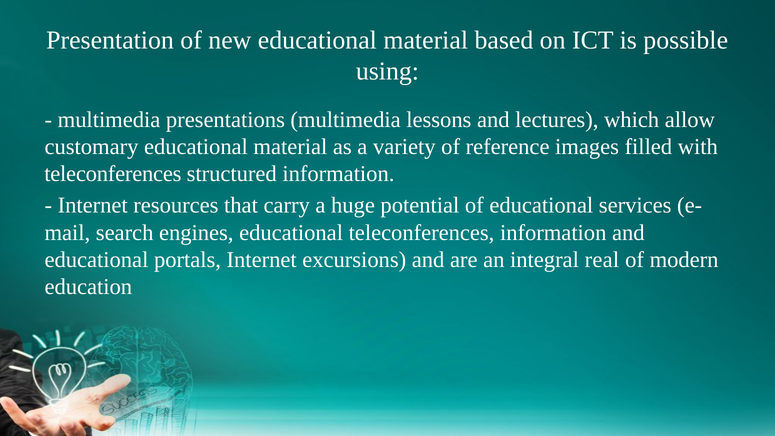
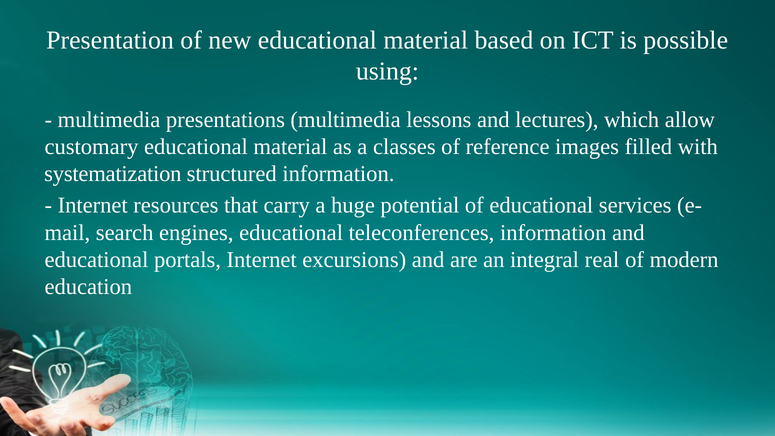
variety: variety -> classes (404, 147)
teleconferences: teleconferences -> systematization (113, 174)
